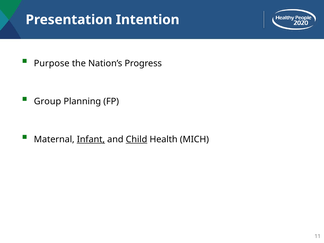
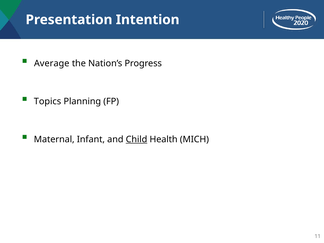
Purpose: Purpose -> Average (52, 63)
Group: Group -> Topics (48, 101)
Infant underline: present -> none (91, 139)
